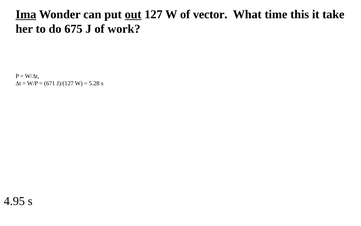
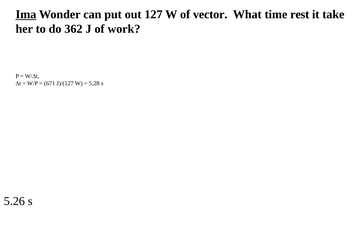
out underline: present -> none (133, 14)
this: this -> rest (300, 14)
675: 675 -> 362 (73, 29)
4.95: 4.95 -> 5.26 (14, 201)
